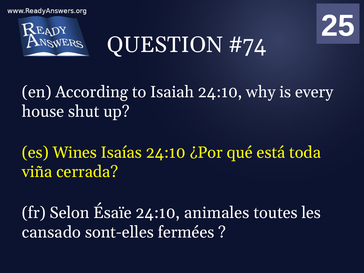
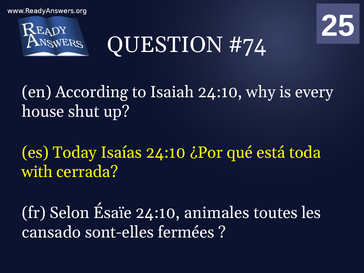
Wines: Wines -> Today (75, 152)
viña: viña -> with (37, 172)
